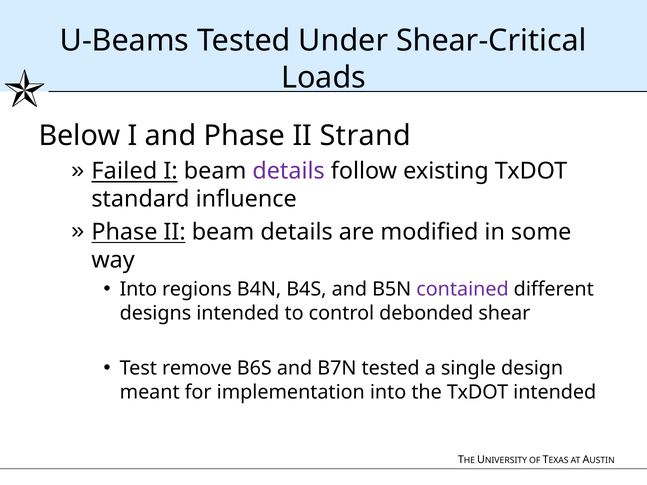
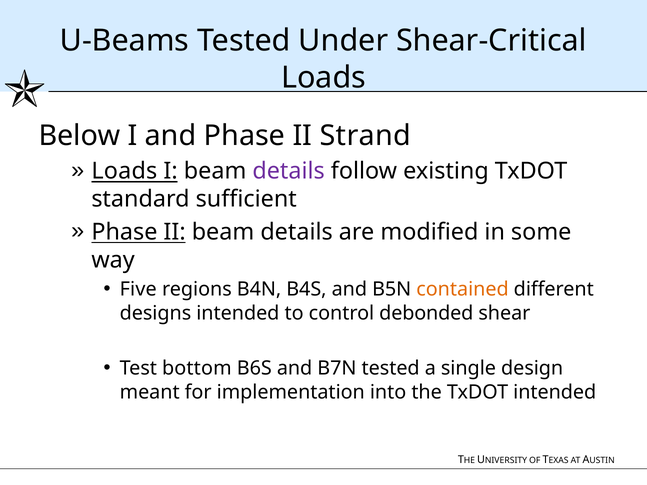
Failed: Failed -> Loads (124, 171)
influence: influence -> sufficient (246, 199)
Into: Into -> Five (138, 290)
contained colour: purple -> orange (463, 290)
remove: remove -> bottom (197, 369)
